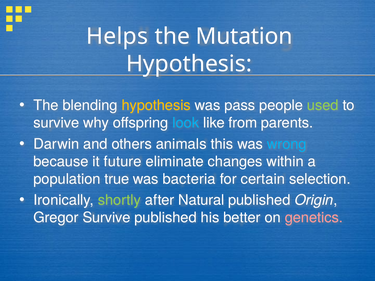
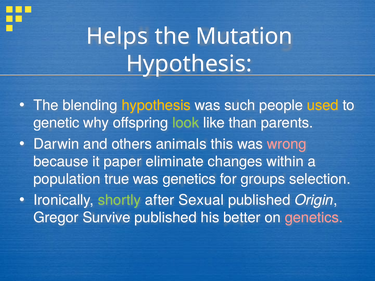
pass: pass -> such (240, 105)
used colour: light green -> yellow (323, 105)
survive: survive -> genetic (56, 123)
look colour: light blue -> light green (186, 123)
from: from -> than (243, 123)
wrong colour: light blue -> pink (287, 144)
future: future -> paper (123, 162)
was bacteria: bacteria -> genetics (189, 179)
certain: certain -> groups (263, 179)
Natural: Natural -> Sexual (201, 200)
